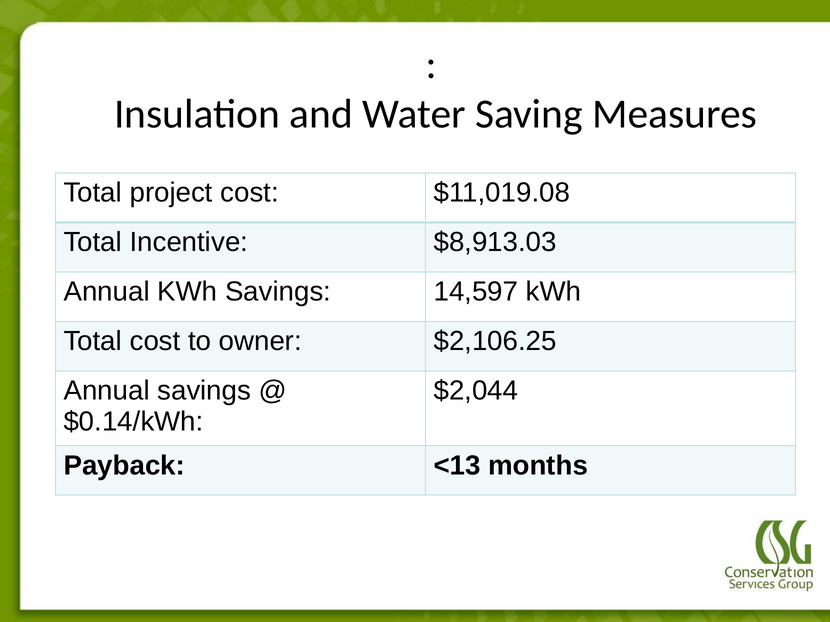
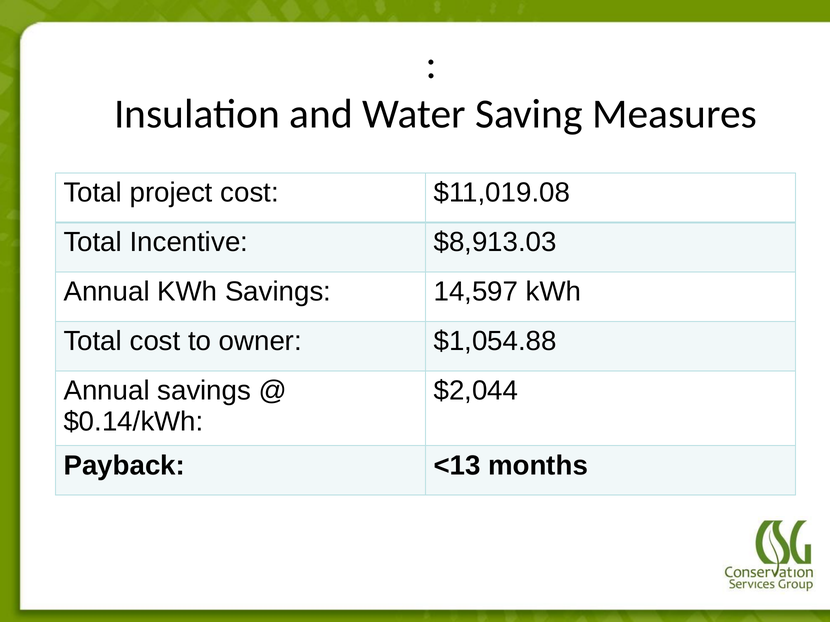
$2,106.25: $2,106.25 -> $1,054.88 (495, 342)
